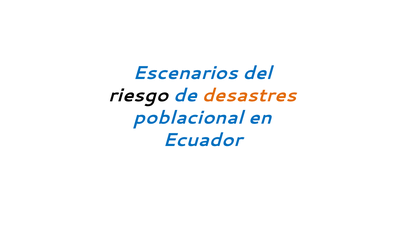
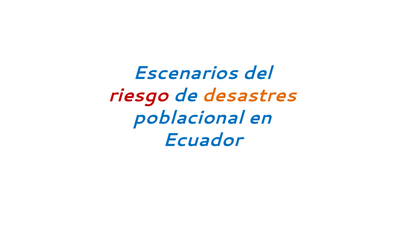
riesgo colour: black -> red (138, 95)
